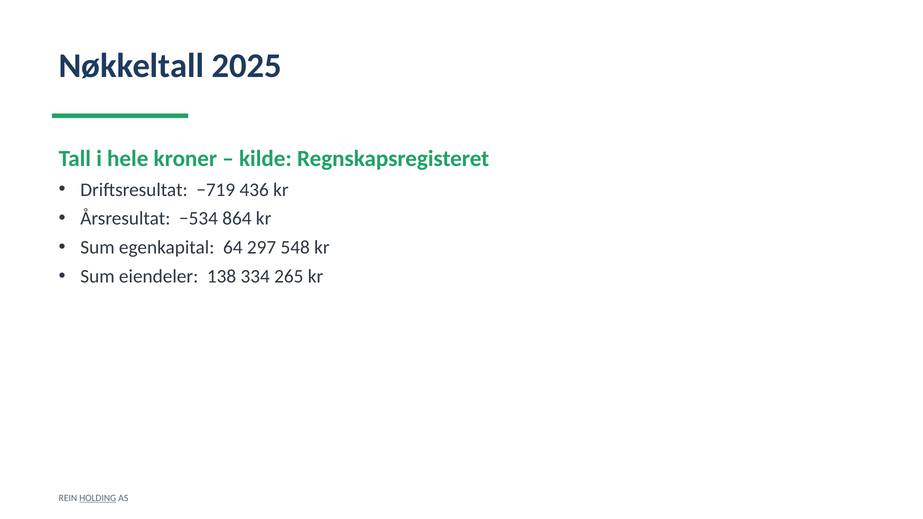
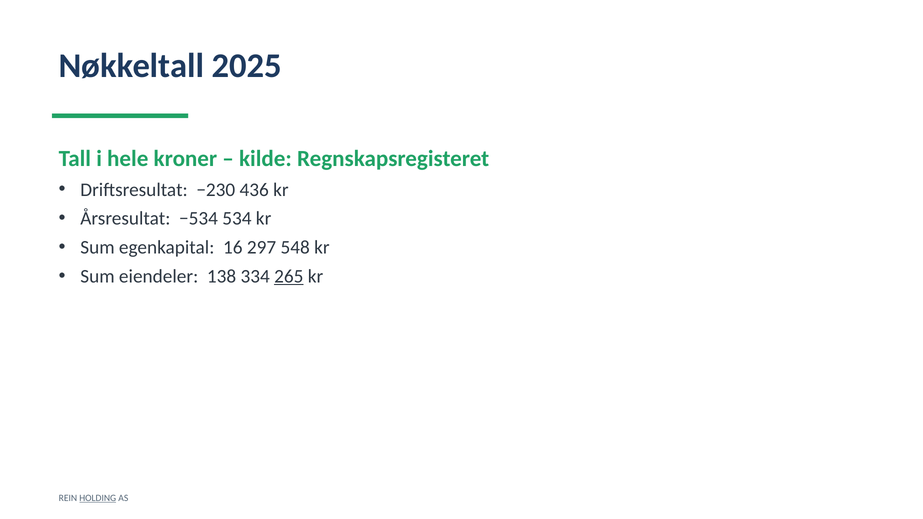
−719: −719 -> −230 (216, 190)
864: 864 -> 534 (237, 219)
64: 64 -> 16 (233, 248)
265 underline: none -> present (289, 276)
